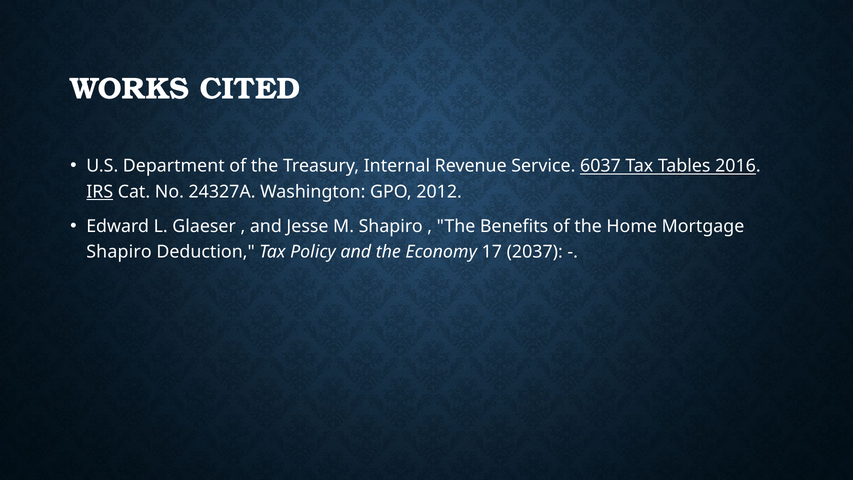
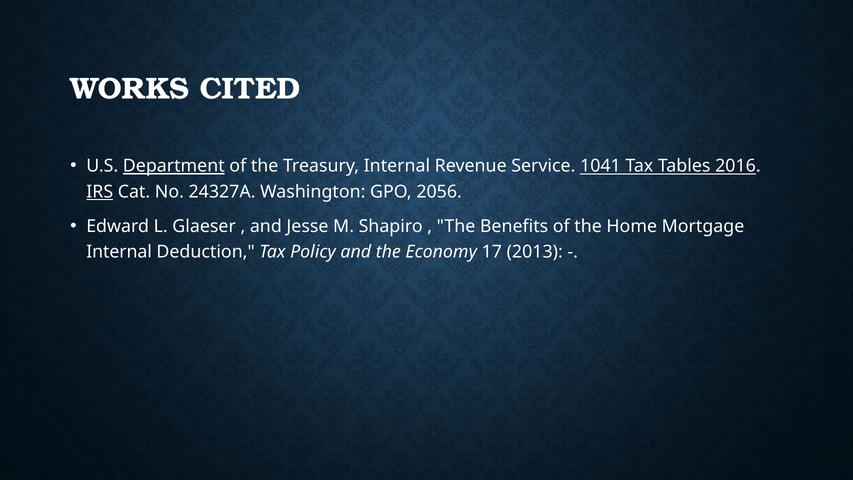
Department underline: none -> present (174, 166)
6037: 6037 -> 1041 (600, 166)
2012: 2012 -> 2056 (439, 192)
Shapiro: Shapiro -> Internal (119, 252)
2037: 2037 -> 2013 (535, 252)
